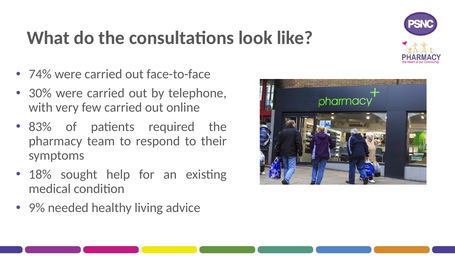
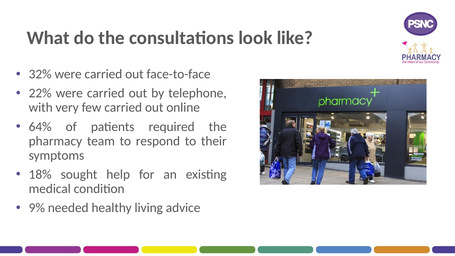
74%: 74% -> 32% (40, 74)
30%: 30% -> 22% (40, 93)
83%: 83% -> 64% (40, 127)
